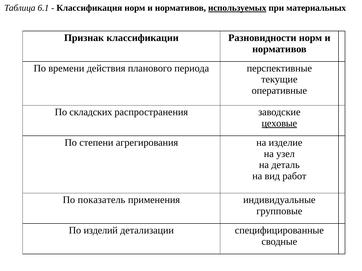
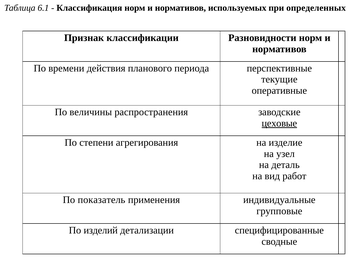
используемых underline: present -> none (237, 8)
материальных: материальных -> определенных (316, 8)
складских: складских -> величины (91, 112)
